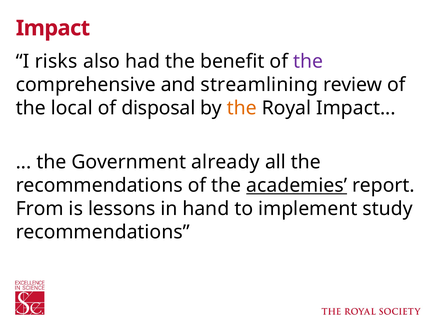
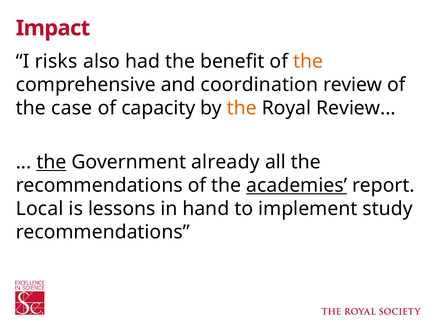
the colour: purple -> orange (308, 61)
streamlining: streamlining -> coordination (259, 85)
local: local -> case (72, 108)
disposal: disposal -> capacity (158, 108)
Royal Impact: Impact -> Review (356, 108)
the underline: none -> present (51, 162)
From: From -> Local (40, 209)
